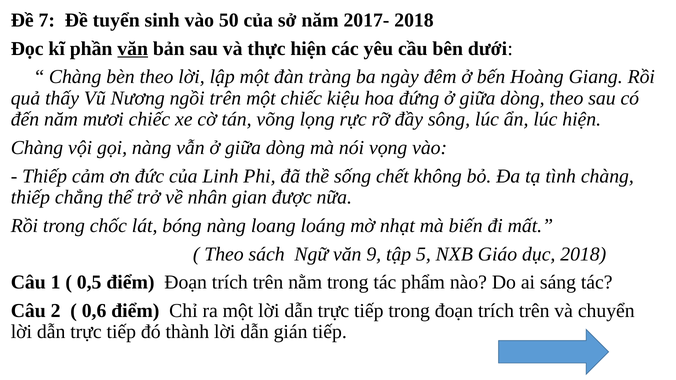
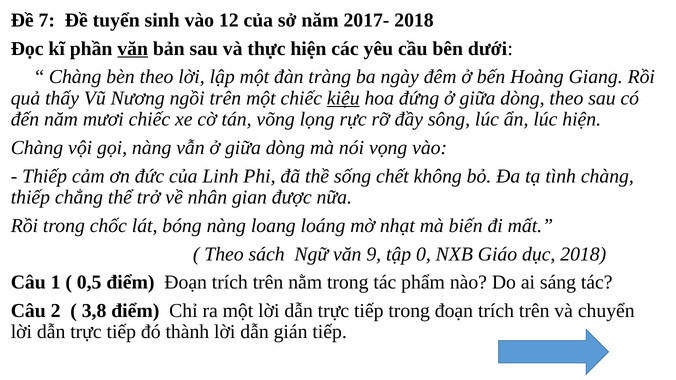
50: 50 -> 12 (229, 20)
kiệu underline: none -> present (343, 98)
5: 5 -> 0 (423, 254)
0,6: 0,6 -> 3,8 (94, 311)
